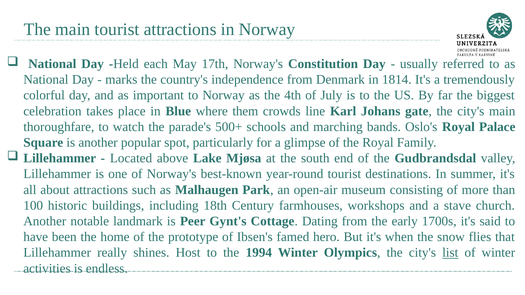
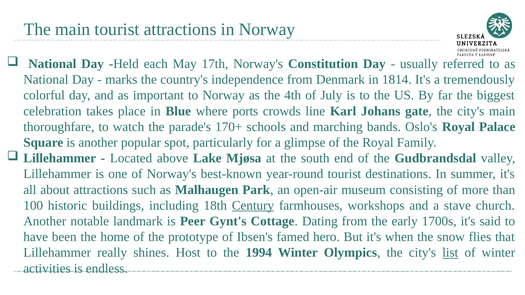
them: them -> ports (245, 111)
500+: 500+ -> 170+ (229, 127)
Century underline: none -> present (253, 206)
